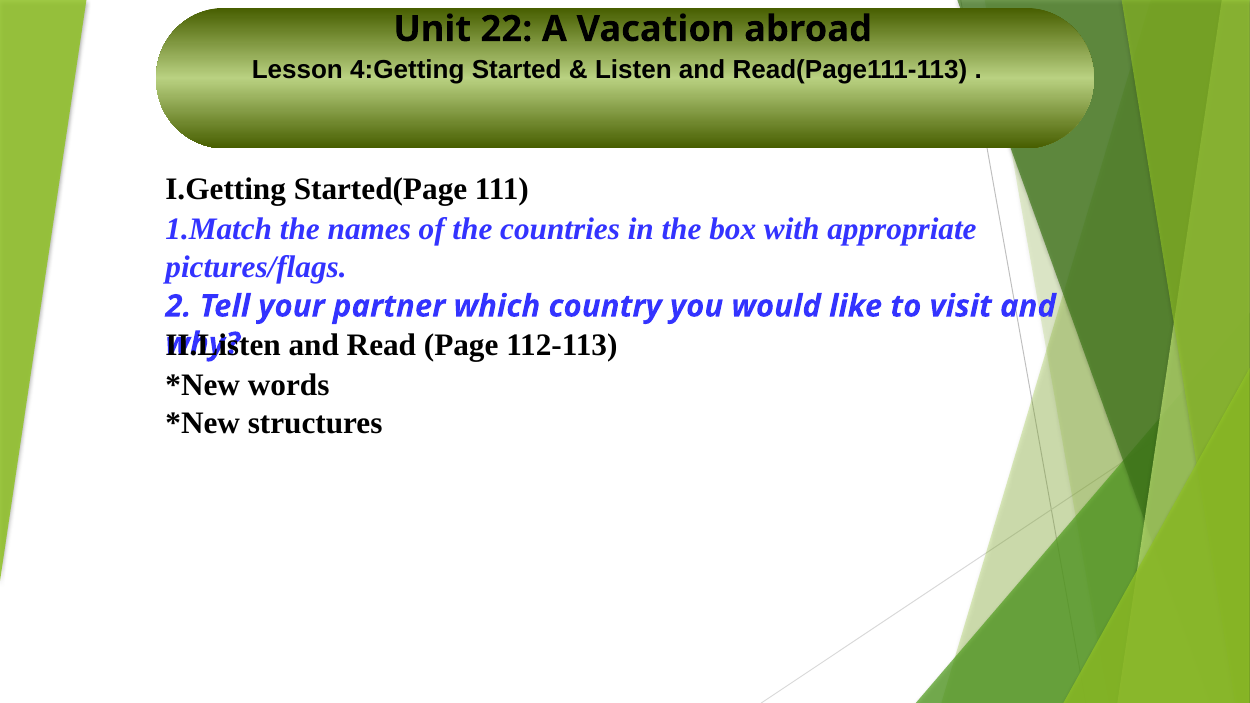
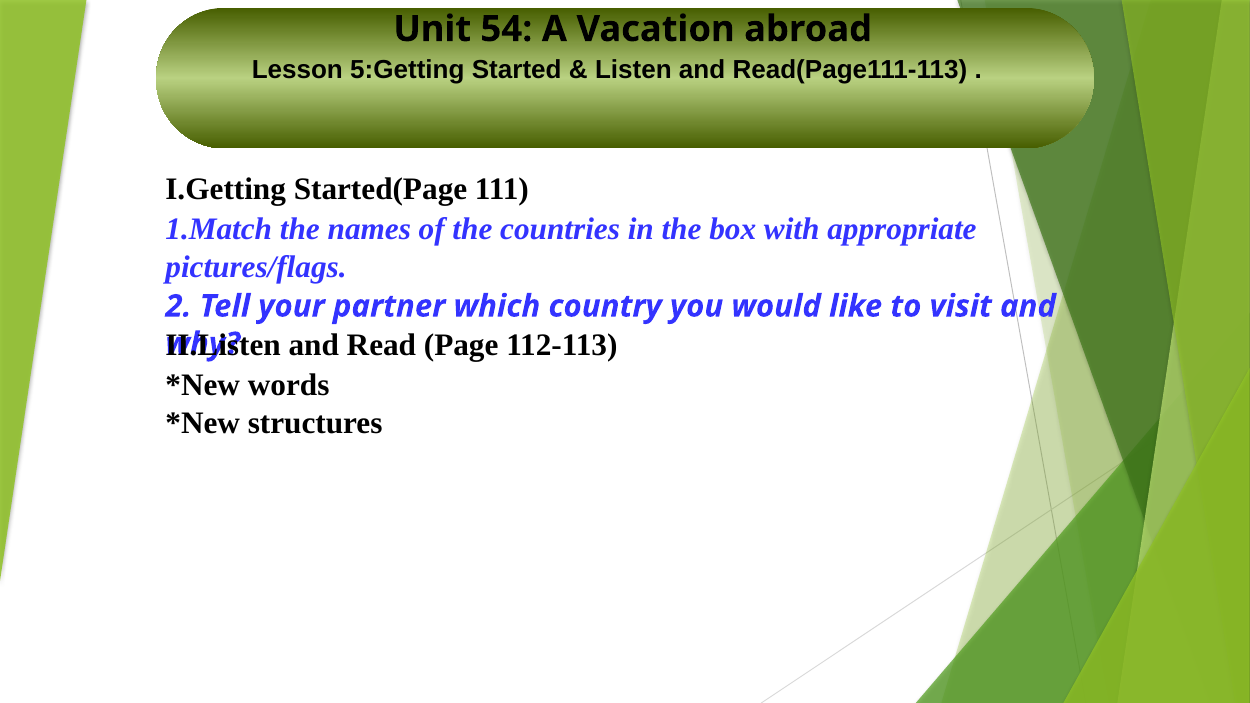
22: 22 -> 54 (506, 29)
4:Getting: 4:Getting -> 5:Getting (407, 70)
